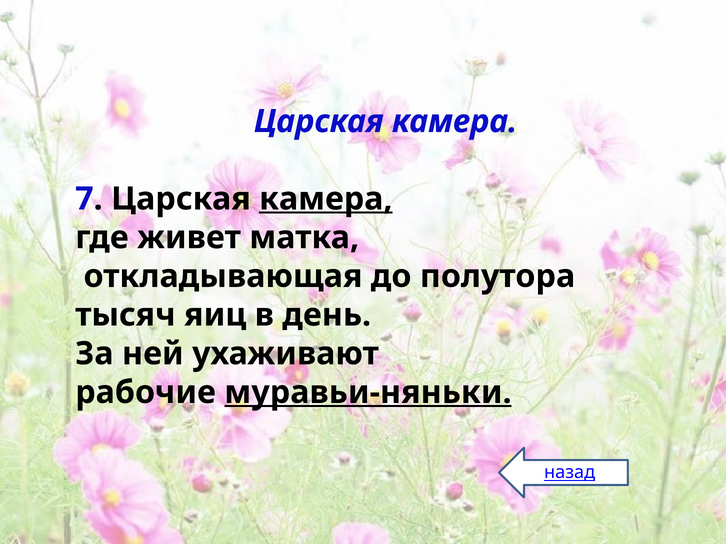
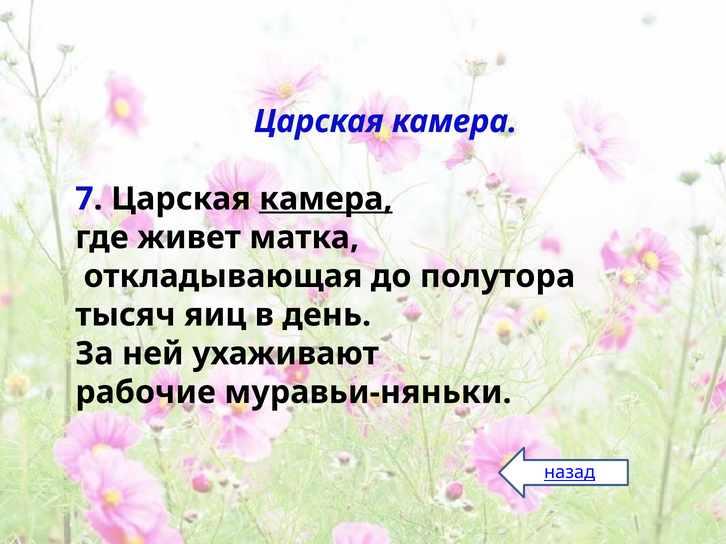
муравьи-няньки underline: present -> none (368, 393)
